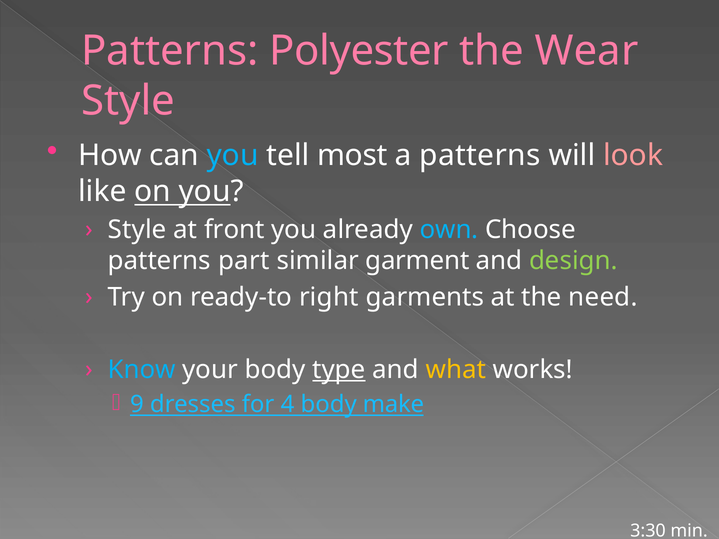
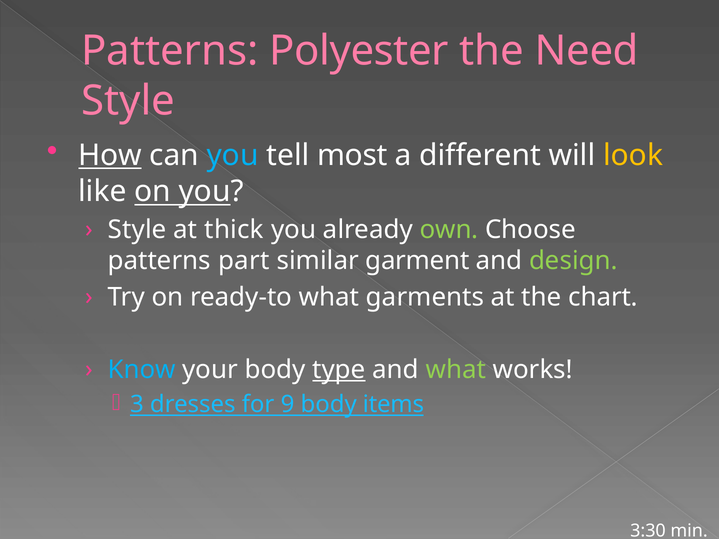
Wear: Wear -> Need (587, 51)
How underline: none -> present (110, 155)
a patterns: patterns -> different (480, 155)
look colour: pink -> yellow (633, 155)
front: front -> thick (234, 230)
own colour: light blue -> light green (449, 230)
ready-to right: right -> what (329, 297)
need: need -> chart (603, 297)
what colour: yellow -> light green (456, 370)
9: 9 -> 3 (137, 405)
4: 4 -> 9 (287, 405)
make: make -> items (393, 405)
